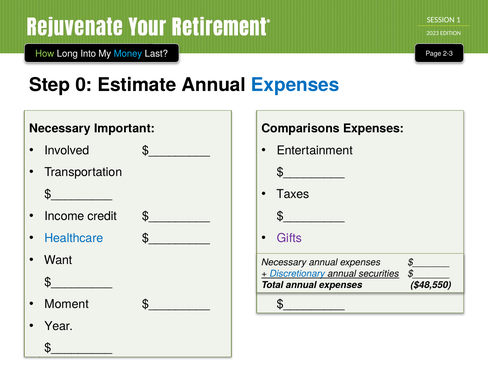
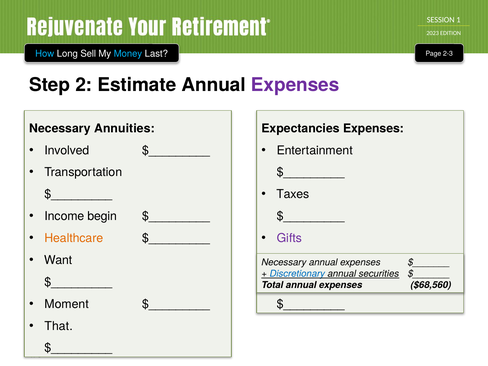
How colour: light green -> light blue (45, 54)
Into: Into -> Sell (88, 54)
0: 0 -> 2 (84, 85)
Expenses colour: blue -> purple (295, 85)
Important: Important -> Annuities (124, 128)
Comparisons: Comparisons -> Expectancies (301, 128)
credit: credit -> begin (102, 216)
Healthcare colour: blue -> orange (74, 238)
$48,550: $48,550 -> $68,560 (431, 285)
Year: Year -> That (59, 326)
